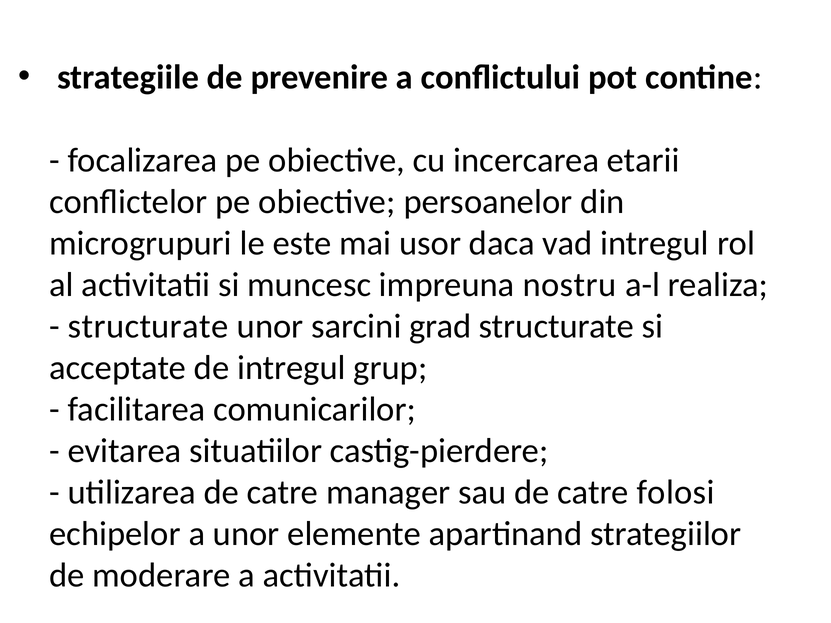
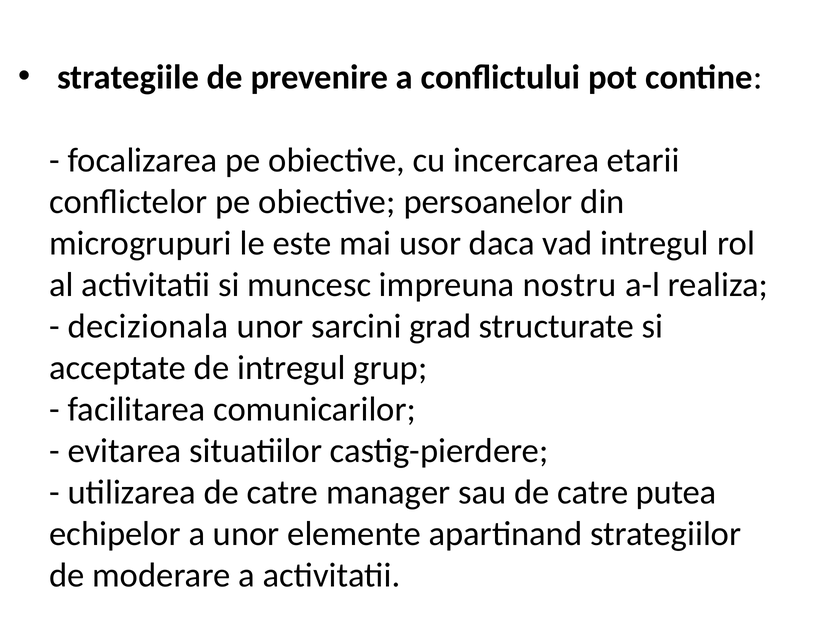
structurate: structurate -> decizionala (148, 327)
folosi: folosi -> putea (676, 493)
